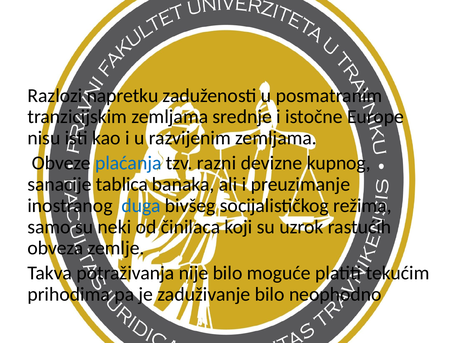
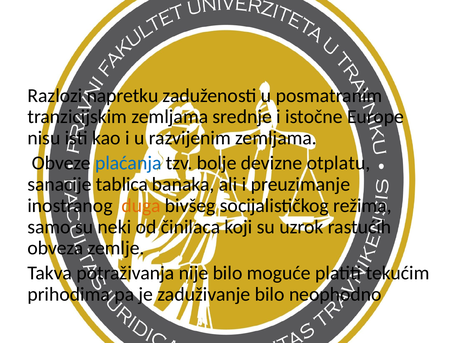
razni: razni -> bolje (217, 163)
kupnog: kupnog -> otplatu (339, 163)
duga colour: blue -> orange (141, 206)
